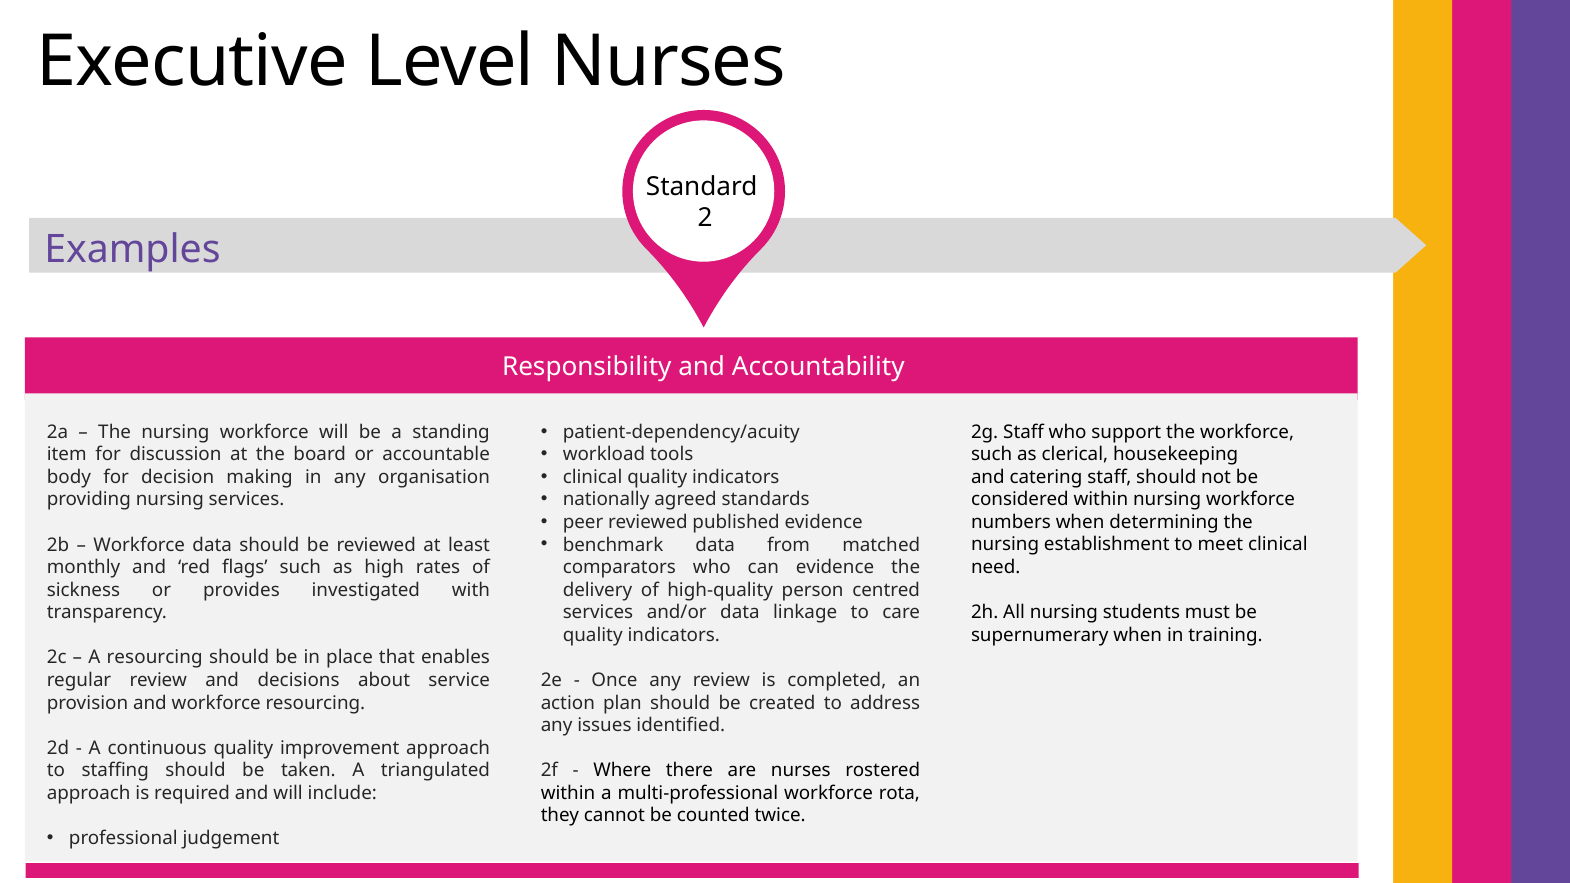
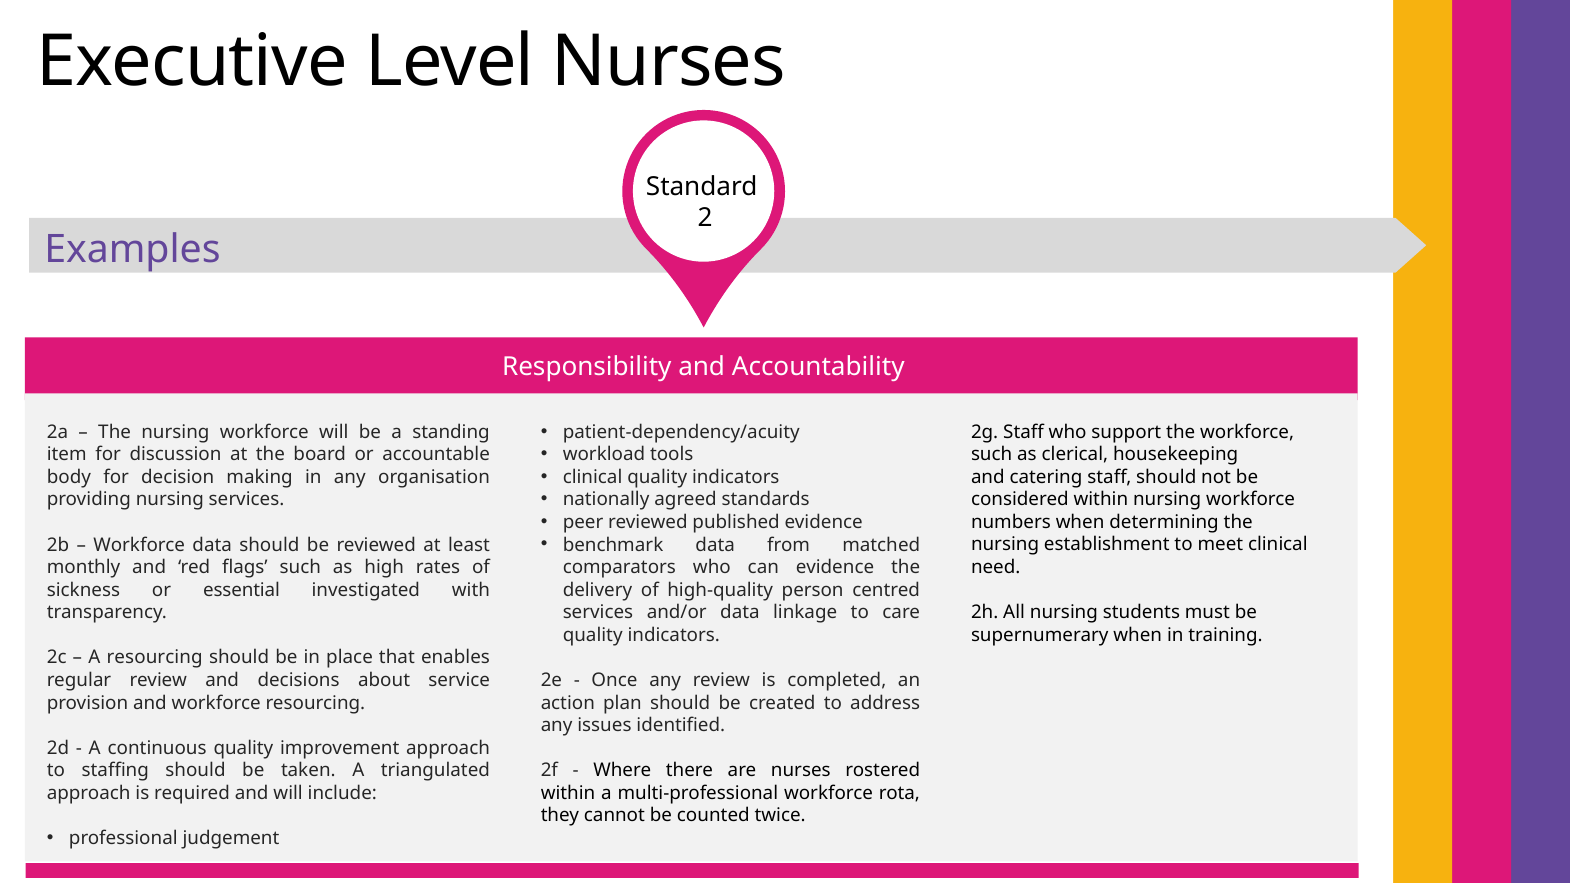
provides: provides -> essential (242, 590)
